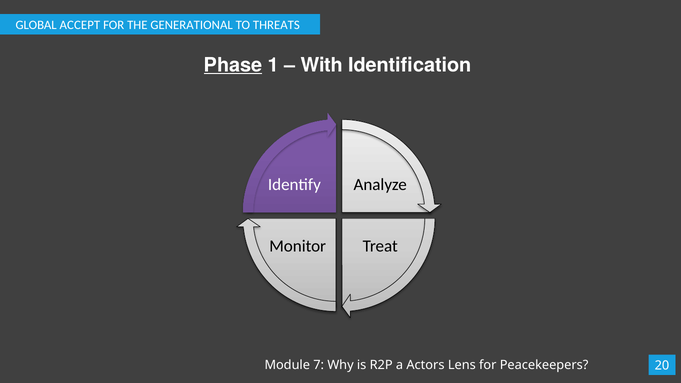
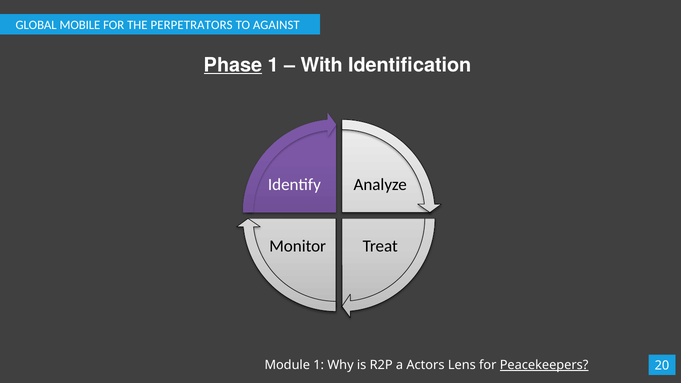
ACCEPT: ACCEPT -> MOBILE (80, 25)
GENERATIONAL: GENERATIONAL -> PERPETRATORS (192, 25)
THREATS: THREATS -> AGAINST (276, 25)
Module 7: 7 -> 1 (319, 365)
Peacekeepers underline: none -> present (544, 365)
